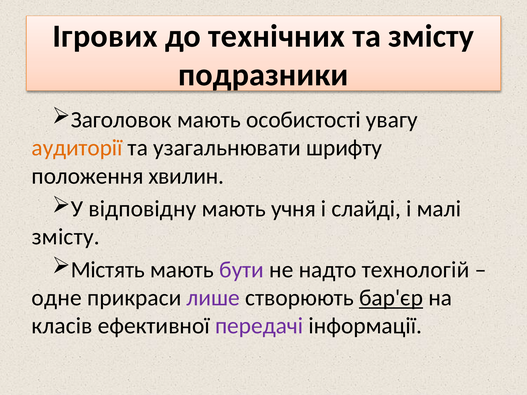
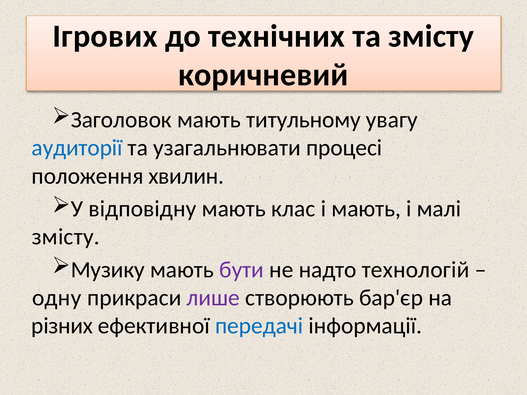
подразники: подразники -> коричневий (263, 75)
особистості: особистості -> титульному (304, 120)
аудиторії colour: orange -> blue (77, 148)
шрифту: шрифту -> процесі (344, 148)
учня: учня -> клас (293, 209)
і слайді: слайді -> мають (366, 209)
Містять: Містять -> Музику (108, 270)
одне: одне -> одну (57, 298)
бар'єр underline: present -> none (391, 298)
класів: класів -> різних (62, 326)
передачі colour: purple -> blue (259, 326)
